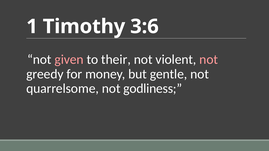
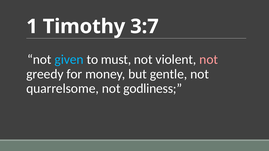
3:6: 3:6 -> 3:7 (144, 27)
given colour: pink -> light blue (69, 60)
their: their -> must (116, 60)
